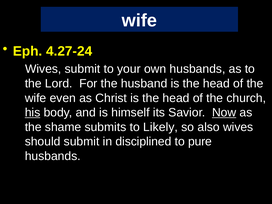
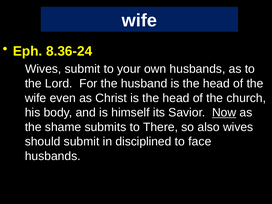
4.27-24: 4.27-24 -> 8.36-24 (69, 51)
his underline: present -> none (33, 113)
Likely: Likely -> There (161, 127)
pure: pure -> face (200, 142)
